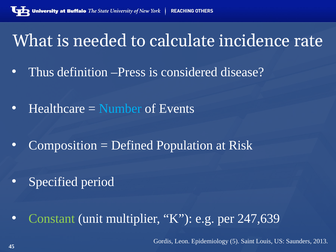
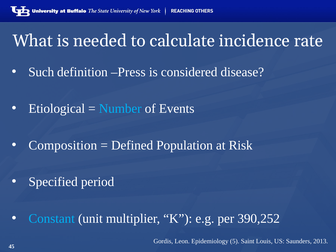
Thus: Thus -> Such (41, 72)
Healthcare: Healthcare -> Etiological (57, 109)
Constant colour: light green -> light blue (52, 218)
247,639: 247,639 -> 390,252 (259, 218)
